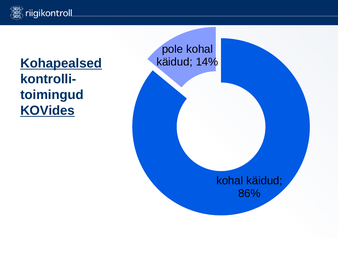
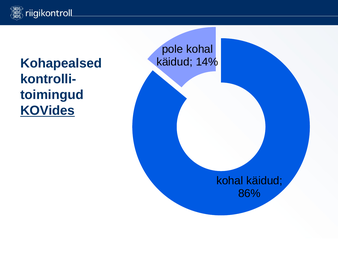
Kohapealsed underline: present -> none (61, 64)
